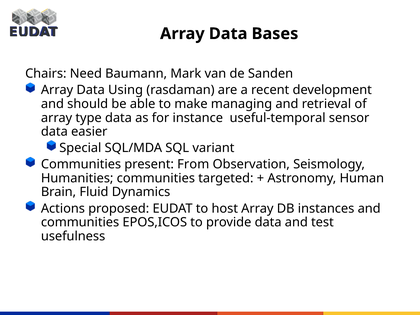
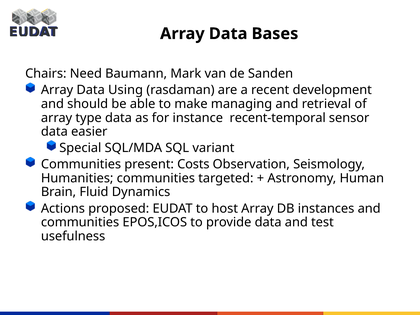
useful-temporal: useful-temporal -> recent-temporal (278, 118)
From: From -> Costs (193, 164)
